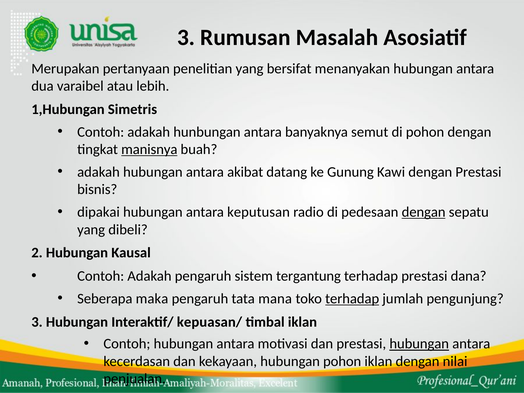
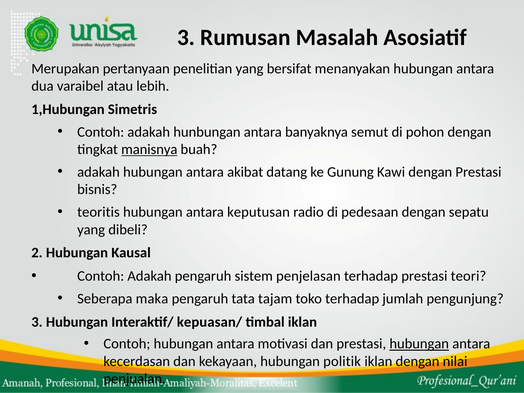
dipakai: dipakai -> teoritis (98, 212)
dengan underline: present -> none (424, 212)
tergantung: tergantung -> penjelasan (308, 276)
dana: dana -> teori (469, 276)
mana: mana -> tajam (275, 299)
terhadap underline: present -> none (352, 299)
hubungan pohon: pohon -> politik (342, 361)
